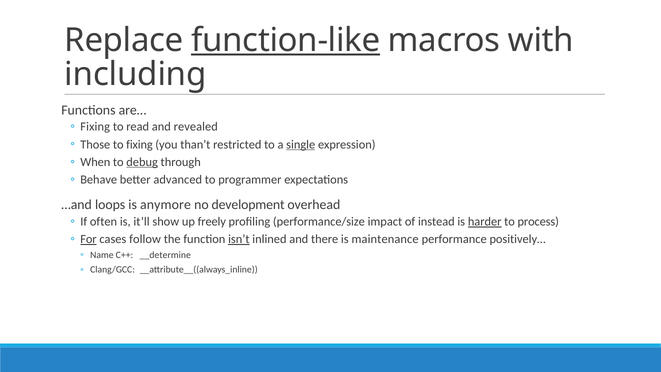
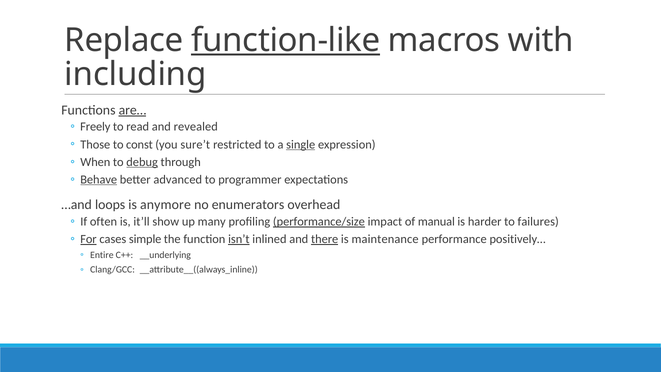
are… underline: none -> present (132, 110)
Fixing: Fixing -> Freely (95, 127)
to fixing: fixing -> const (139, 144)
than’t: than’t -> sure’t (195, 144)
Behave underline: none -> present (99, 179)
development: development -> enumerators (248, 205)
freely: freely -> many (212, 221)
performance/size underline: none -> present (319, 221)
instead: instead -> manual (436, 221)
harder underline: present -> none (485, 221)
process: process -> failures (538, 221)
follow: follow -> simple (145, 239)
there underline: none -> present (325, 239)
Name: Name -> Entire (102, 255)
__determine: __determine -> __underlying (165, 255)
